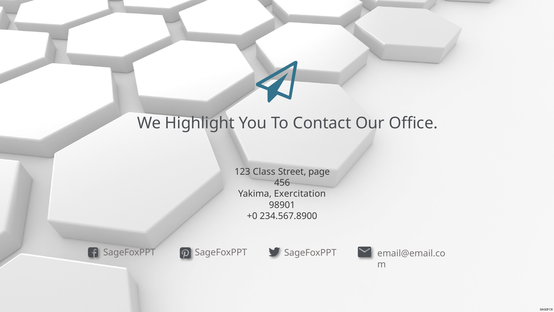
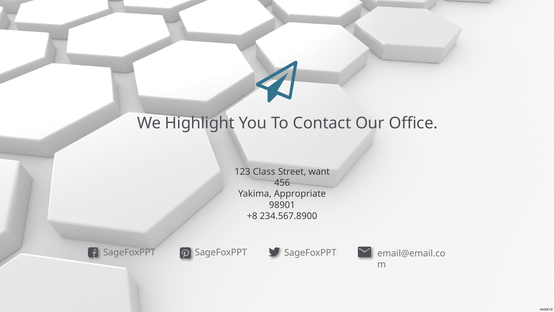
page: page -> want (319, 172)
Exercitation: Exercitation -> Appropriate (300, 194)
+0: +0 -> +8 (252, 216)
